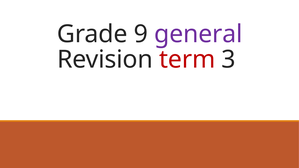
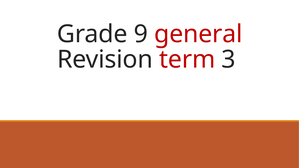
general colour: purple -> red (198, 34)
